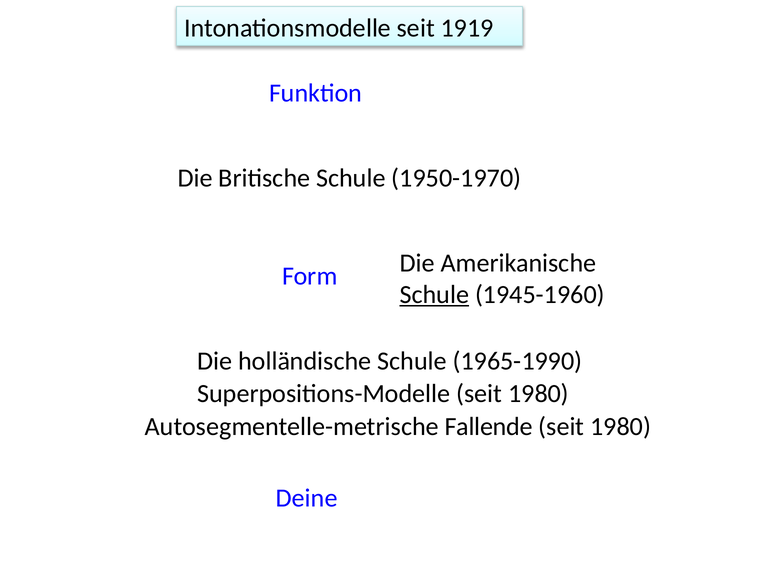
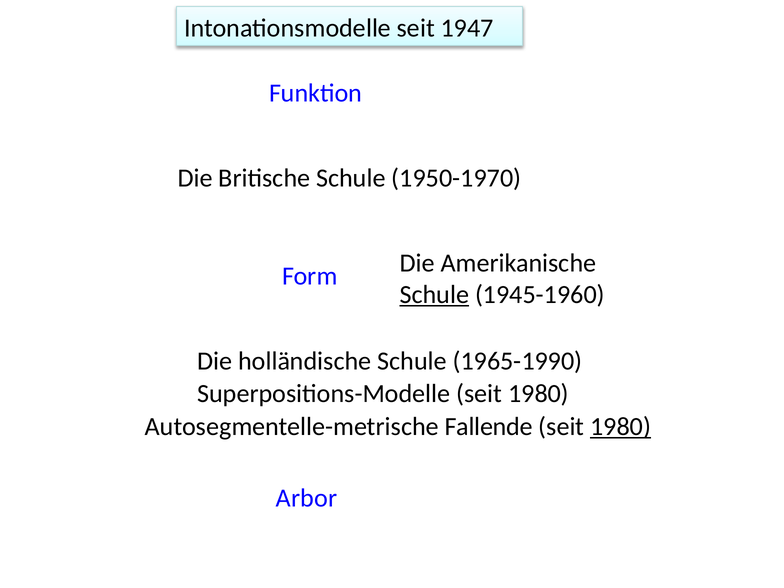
1919: 1919 -> 1947 (467, 28)
1980 underline: none -> present (621, 426)
Deine: Deine -> Arbor (307, 498)
